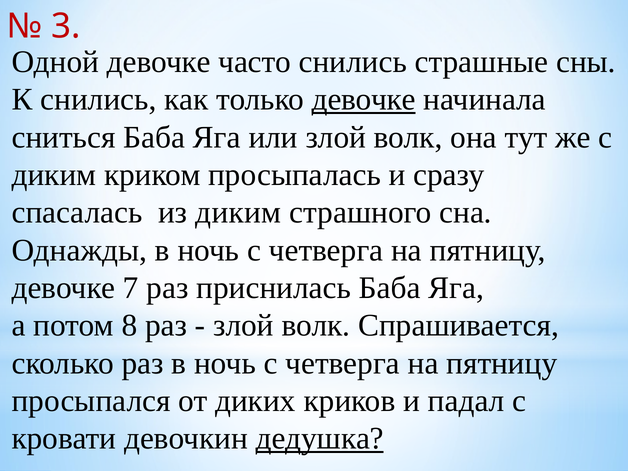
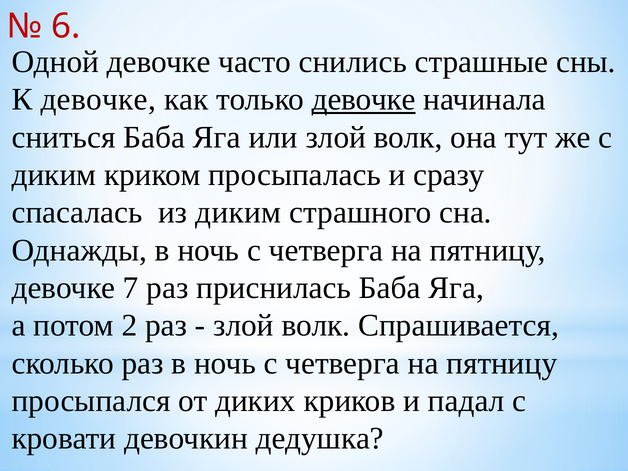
3: 3 -> 6 (66, 26)
К снились: снились -> девочке (98, 100)
8: 8 -> 2 (129, 326)
дедушка underline: present -> none (320, 439)
